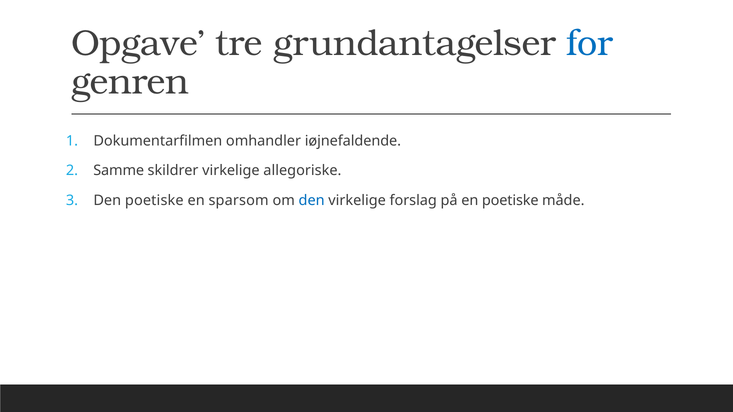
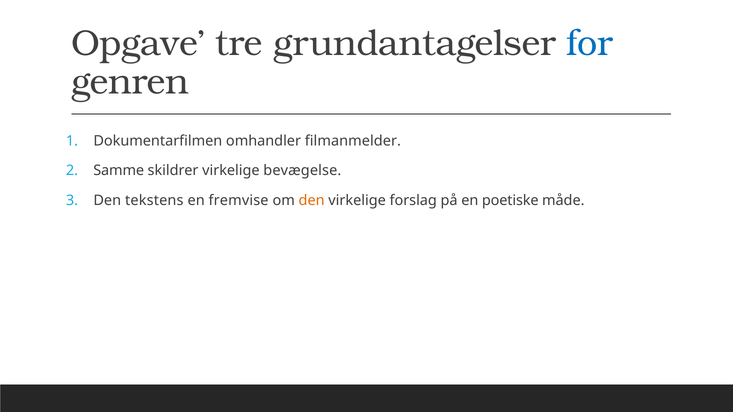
iøjnefaldende: iøjnefaldende -> filmanmelder (353, 141)
allegoriske: allegoriske -> bevægelse (302, 171)
Den poetiske: poetiske -> tekstens (154, 201)
sparsom: sparsom -> fremvise (239, 201)
den colour: blue -> orange (312, 201)
